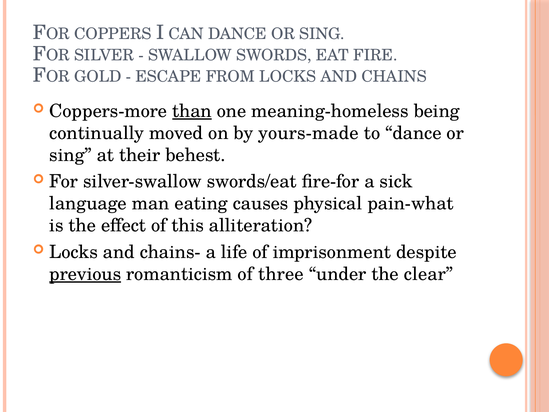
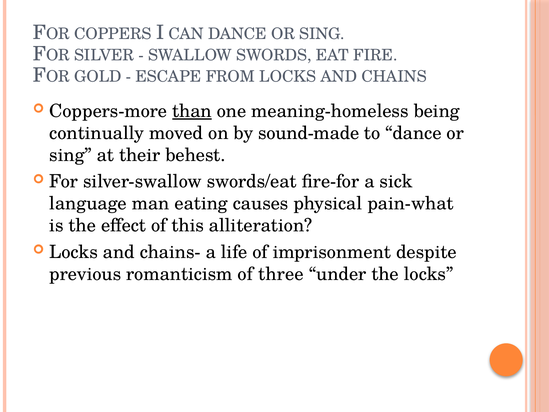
yours-made: yours-made -> sound-made (309, 133)
previous underline: present -> none (85, 274)
the clear: clear -> locks (429, 274)
